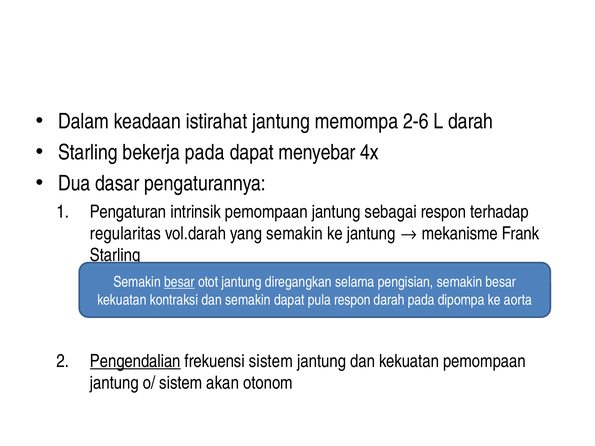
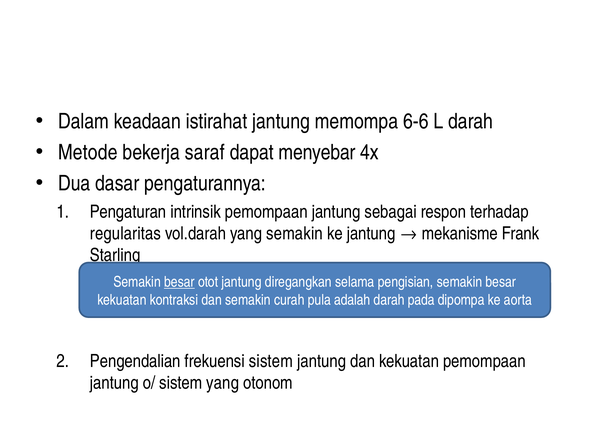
2-6: 2-6 -> 6-6 (416, 121)
Starling: Starling -> Metode (88, 153)
bekerja pada: pada -> saraf (205, 153)
semakin dapat: dapat -> curah (289, 300)
pula respon: respon -> adalah (352, 300)
Pengendalian underline: present -> none (135, 361)
sistem akan: akan -> yang (223, 383)
